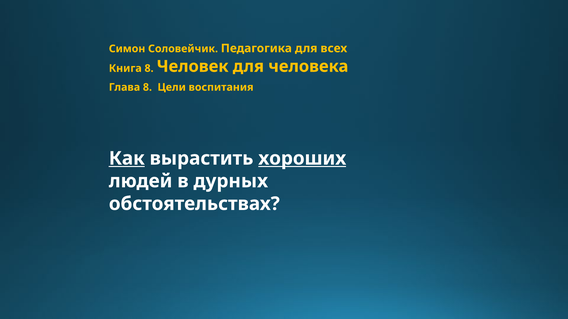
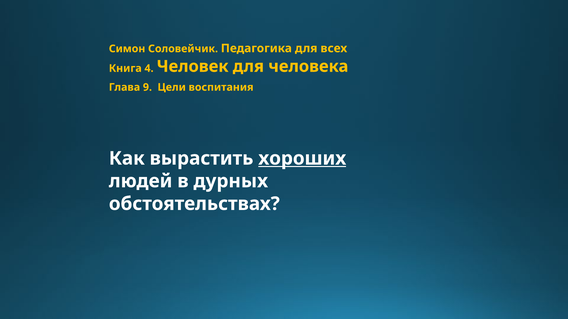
Книга 8: 8 -> 4 (149, 68)
Глава 8: 8 -> 9 (147, 87)
Как underline: present -> none (127, 159)
